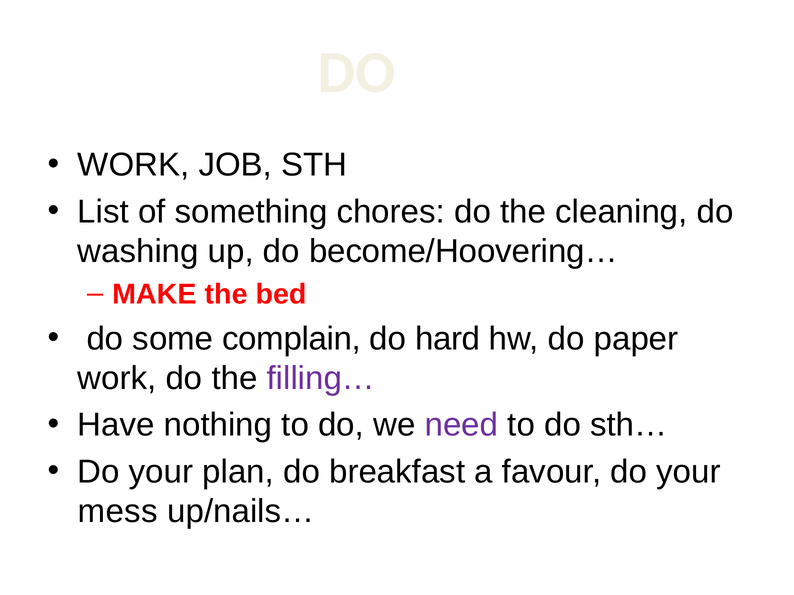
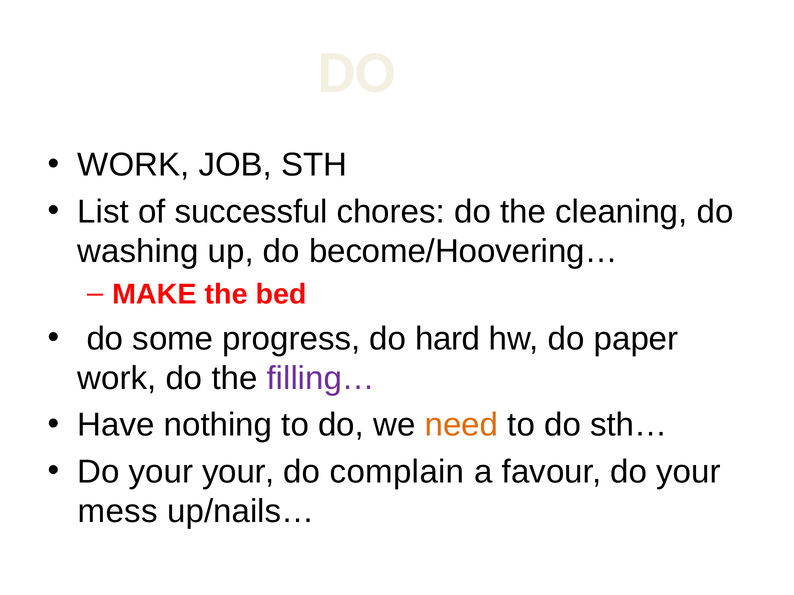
something: something -> successful (251, 212)
complain: complain -> progress (291, 339)
need colour: purple -> orange (461, 425)
your plan: plan -> your (238, 472)
breakfast: breakfast -> complain (397, 472)
